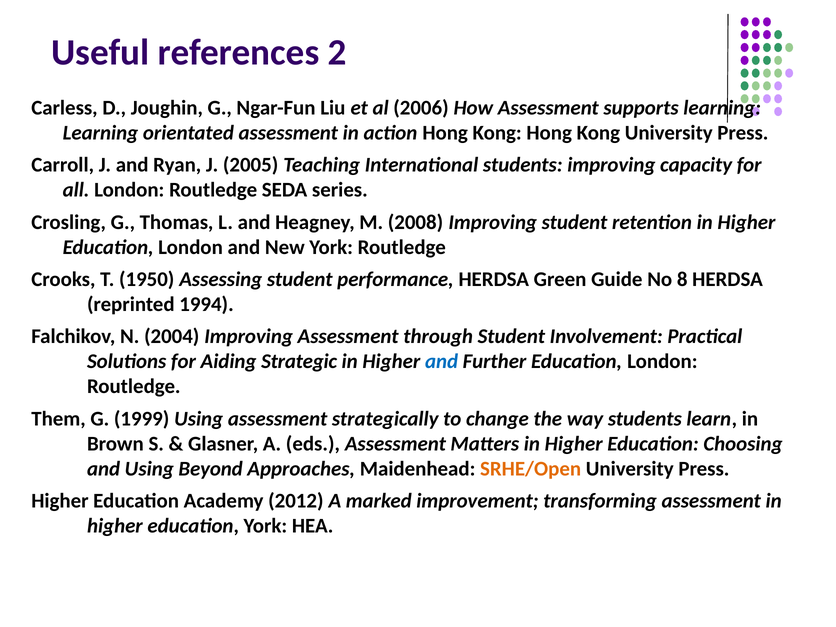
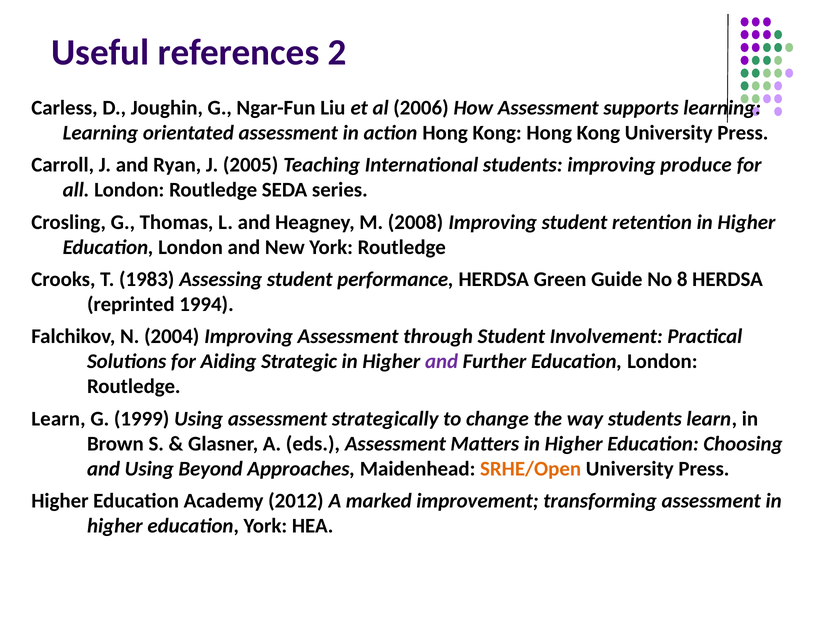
capacity: capacity -> produce (696, 165)
1950: 1950 -> 1983 (147, 279)
and colour: blue -> purple (442, 362)
Them: Them -> Learn (58, 419)
